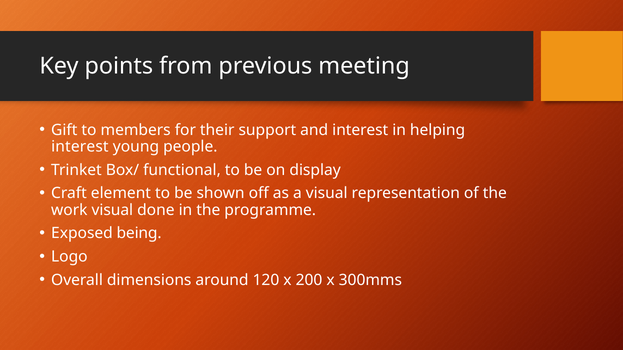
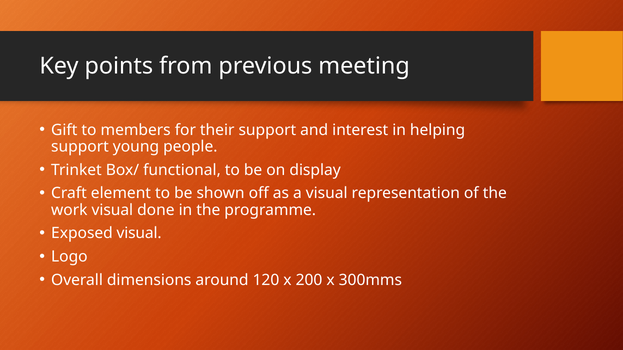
interest: interest -> support (80, 147)
Exposed being: being -> visual (139, 234)
